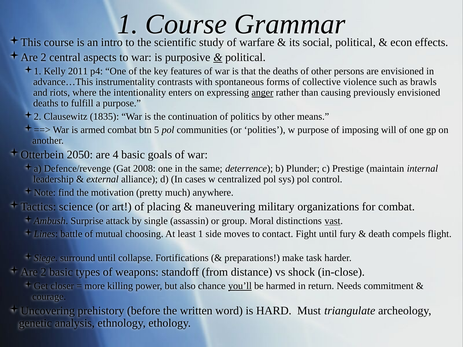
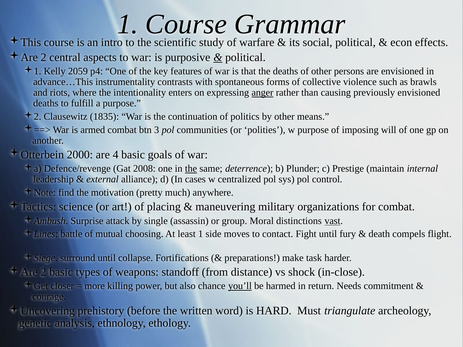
2011: 2011 -> 2059 (78, 71)
5: 5 -> 3 (157, 130)
2050: 2050 -> 2000 (80, 155)
the underline: none -> present (191, 169)
